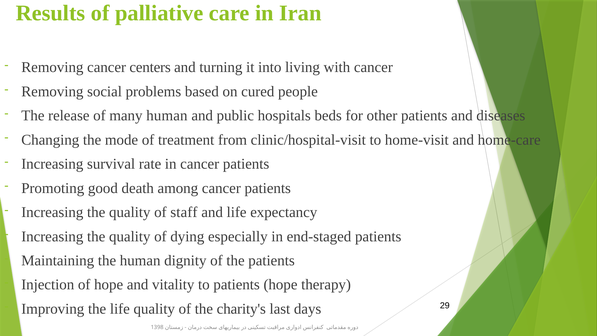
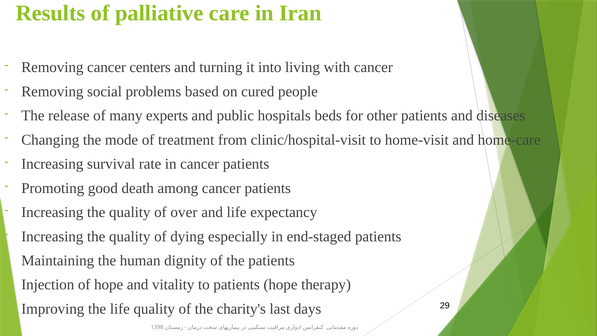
many human: human -> experts (167, 116)
staff: staff -> over (184, 212)
